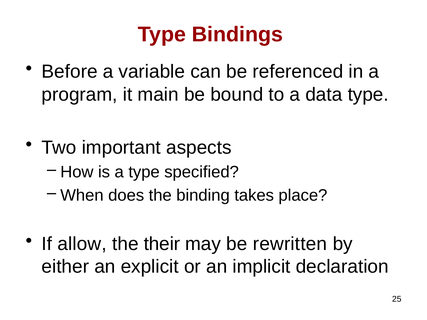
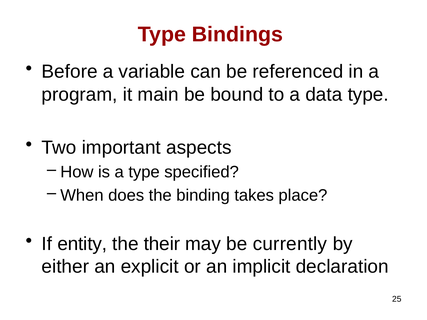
allow: allow -> entity (82, 244)
rewritten: rewritten -> currently (290, 244)
